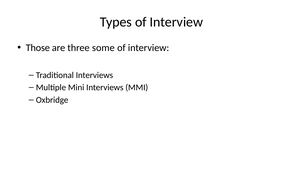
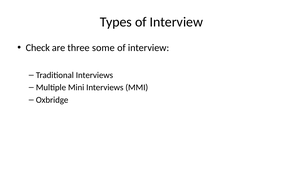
Those: Those -> Check (38, 48)
